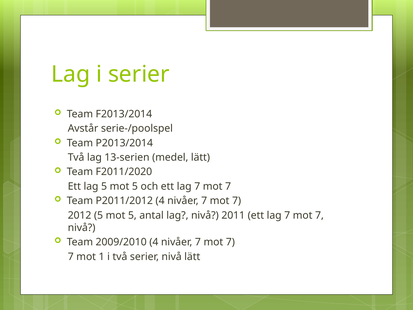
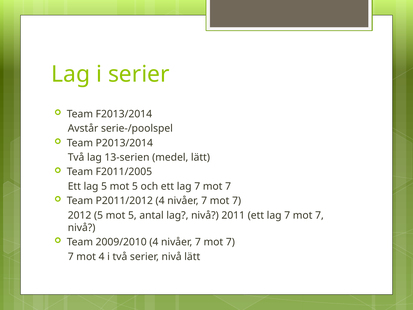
F2011/2020: F2011/2020 -> F2011/2005 (124, 172)
mot 1: 1 -> 4 (102, 256)
